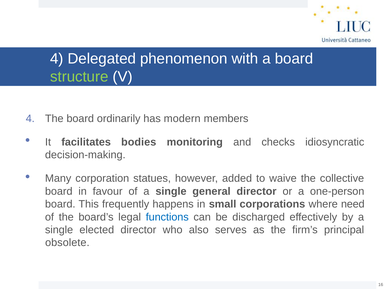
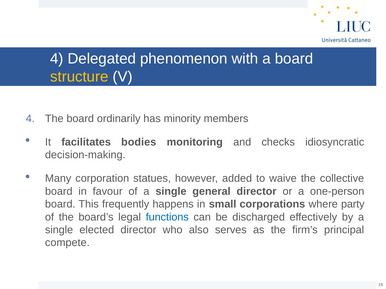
structure colour: light green -> yellow (79, 77)
modern: modern -> minority (182, 119)
need: need -> party (353, 205)
obsolete: obsolete -> compete (67, 243)
